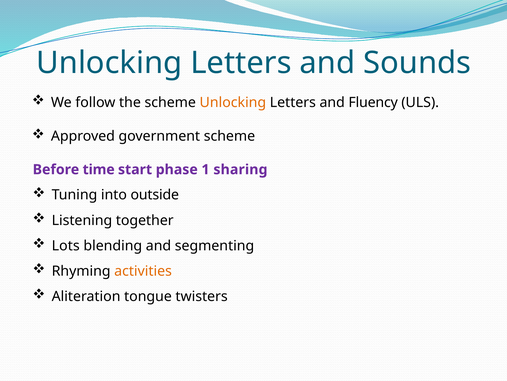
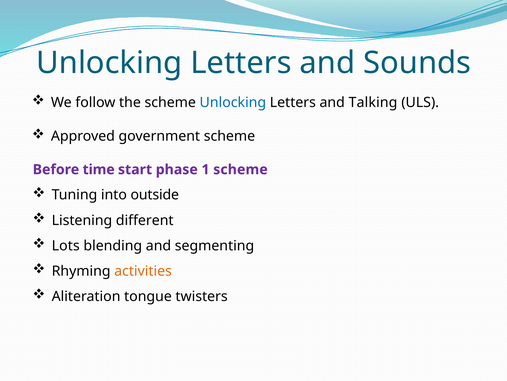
Unlocking colour: orange -> blue (233, 102)
Fluency: Fluency -> Talking (373, 102)
1 sharing: sharing -> scheme (240, 169)
together: together -> different (145, 220)
